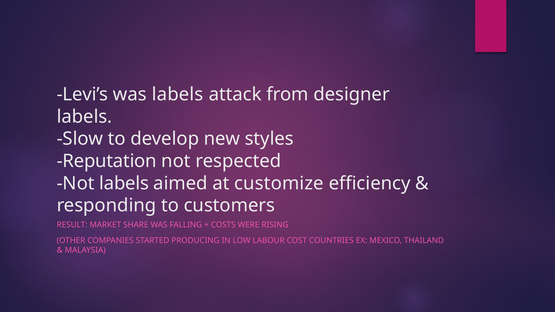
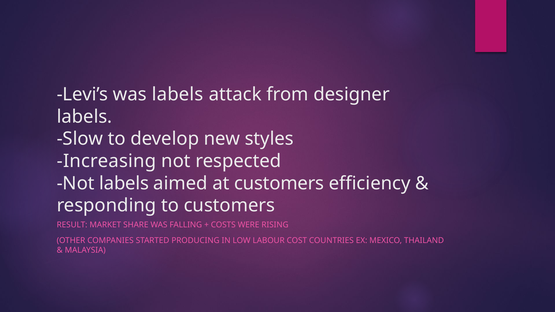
Reputation: Reputation -> Increasing (107, 161)
at customize: customize -> customers (279, 183)
